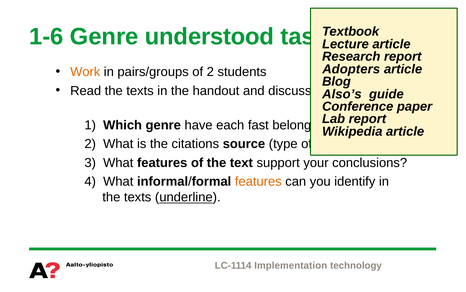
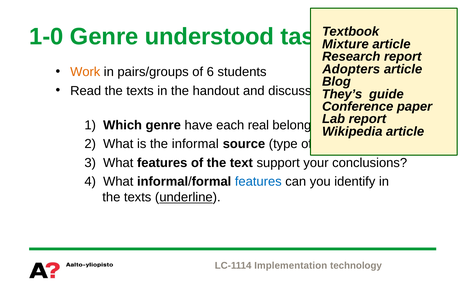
1-6: 1-6 -> 1-0 (46, 37)
Lecture: Lecture -> Mixture (345, 44)
of 2: 2 -> 6 (210, 72)
Also’s: Also’s -> They’s (342, 94)
fast: fast -> real (258, 125)
citations: citations -> informal (195, 144)
features colour: orange -> blue (258, 181)
